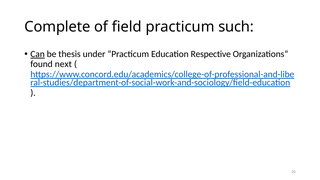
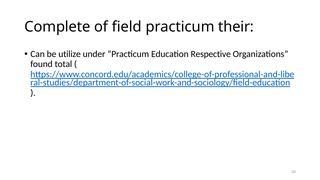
such: such -> their (236, 27)
Can underline: present -> none (38, 54)
thesis: thesis -> utilize (70, 54)
next: next -> total (63, 64)
